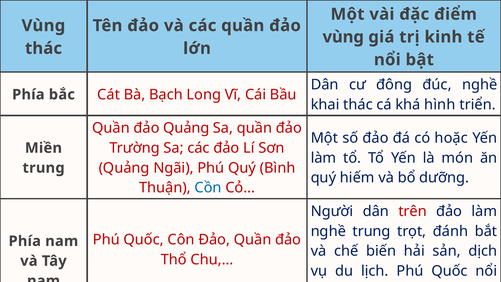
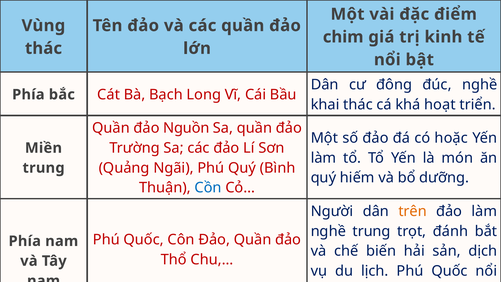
vùng: vùng -> chim (343, 37)
hình: hình -> hoạt (440, 104)
đảo Quảng: Quảng -> Nguồn (186, 128)
trên colour: red -> orange (413, 211)
